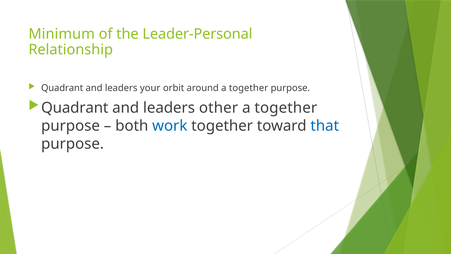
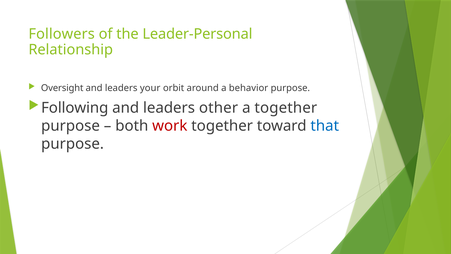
Minimum: Minimum -> Followers (62, 34)
Quadrant: Quadrant -> Oversight (62, 88)
around a together: together -> behavior (249, 88)
Quadrant: Quadrant -> Following (75, 108)
work colour: blue -> red (170, 126)
